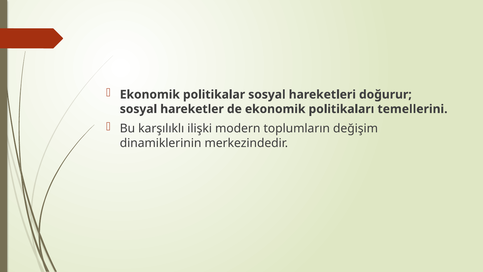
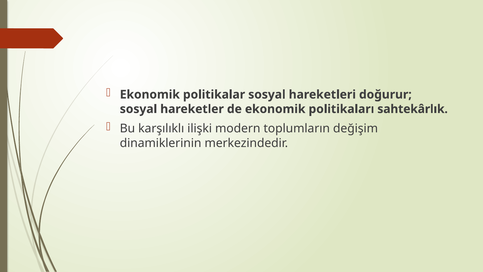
temellerini: temellerini -> sahtekârlık (413, 109)
